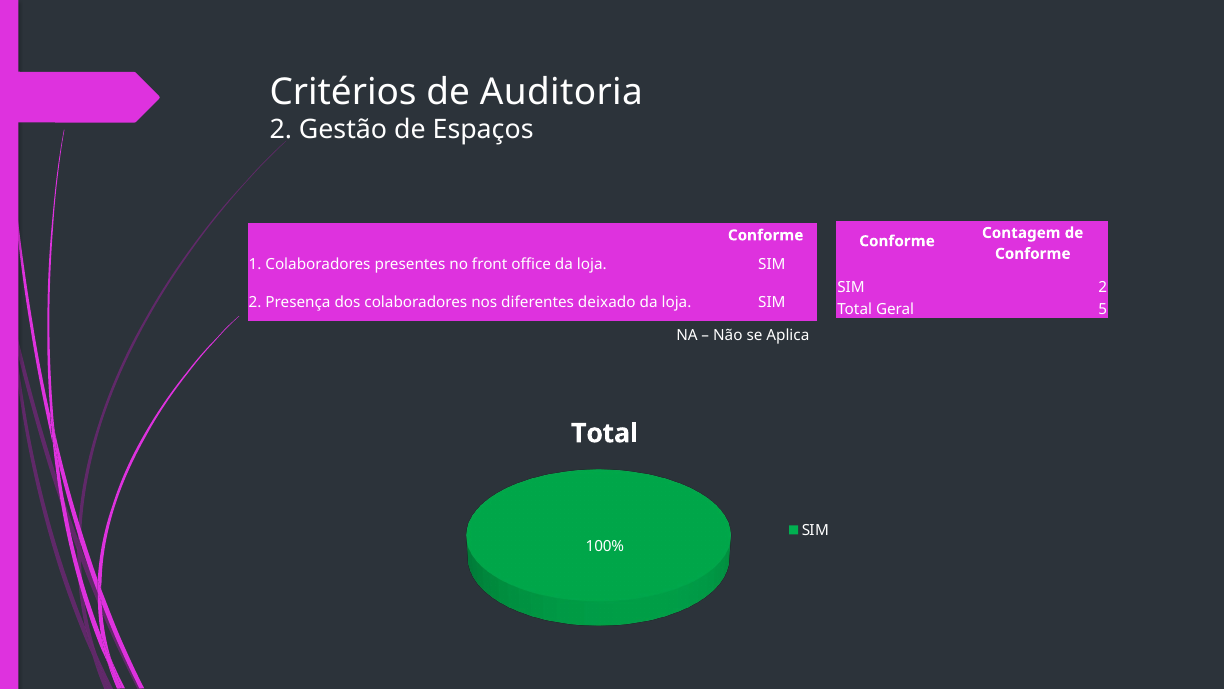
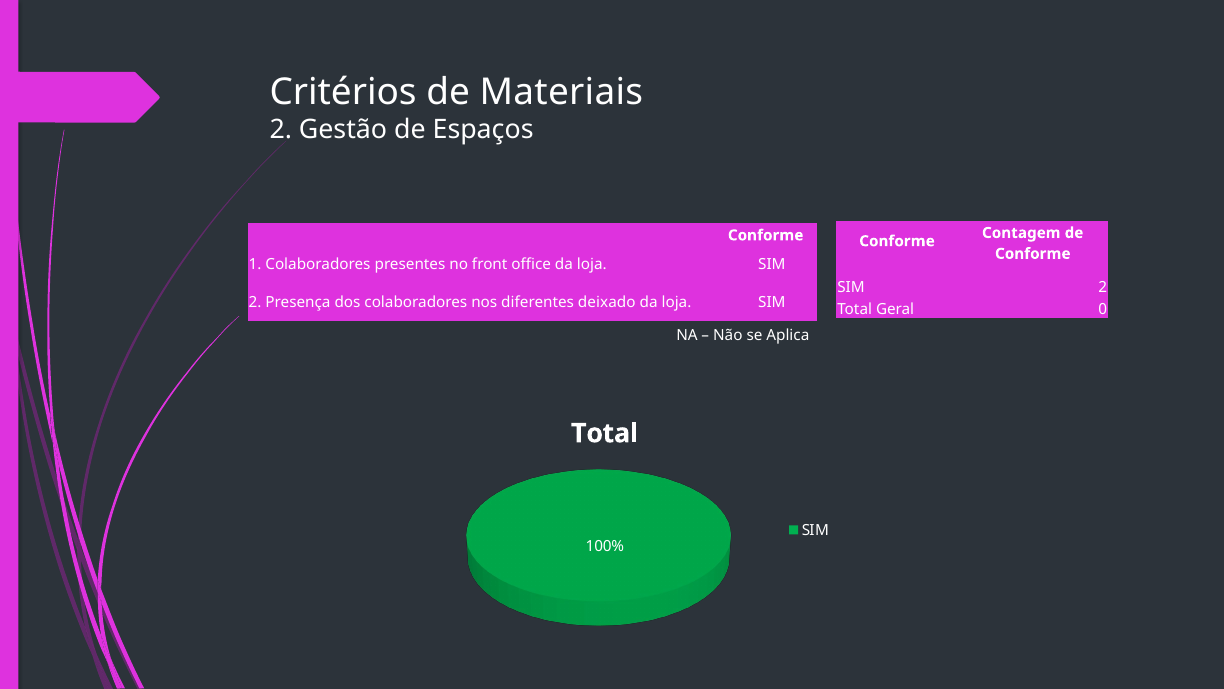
Auditoria: Auditoria -> Materiais (561, 92)
5: 5 -> 0 (1103, 309)
